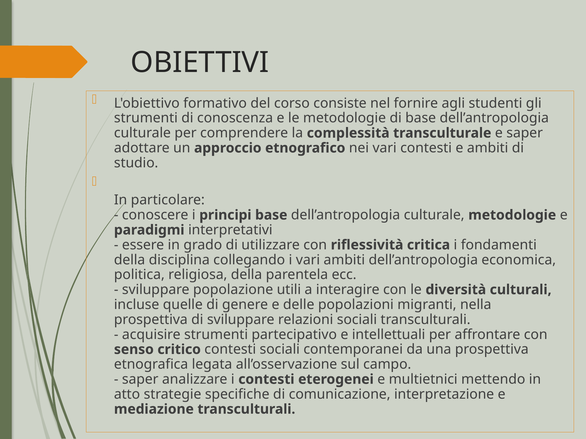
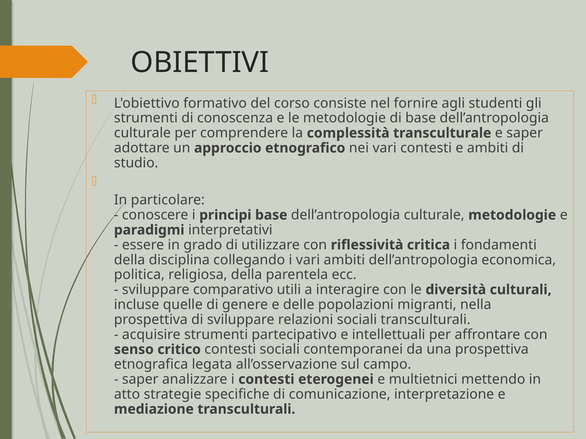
popolazione: popolazione -> comparativo (233, 290)
